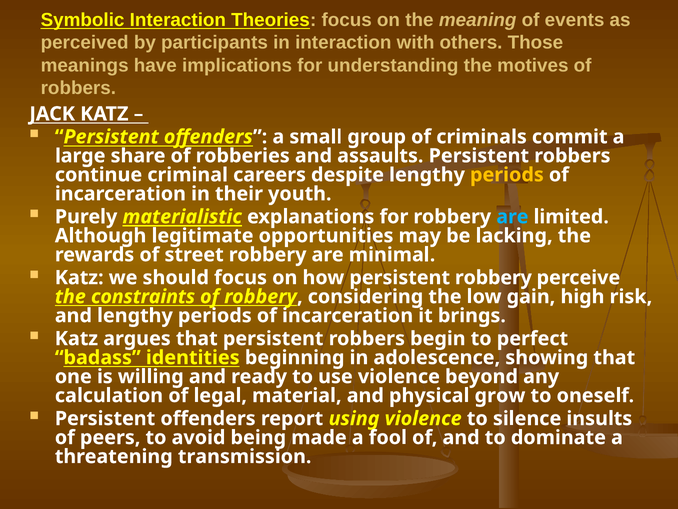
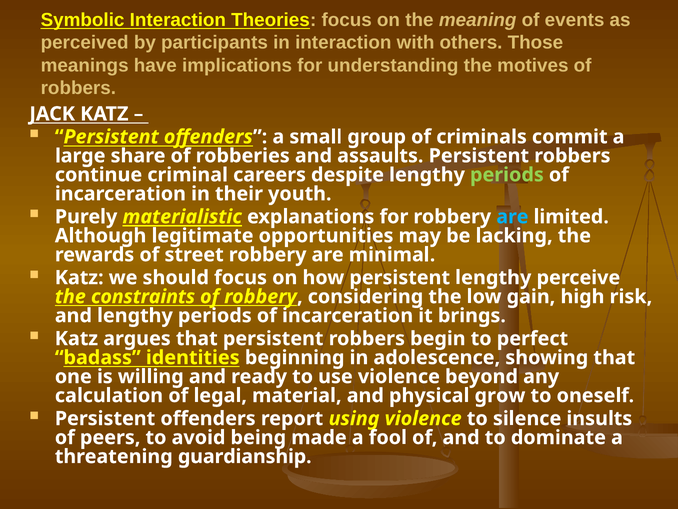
periods colour: yellow -> light green (507, 175)
persistent robbery: robbery -> lengthy (493, 277)
transmission: transmission -> guardianship (245, 456)
